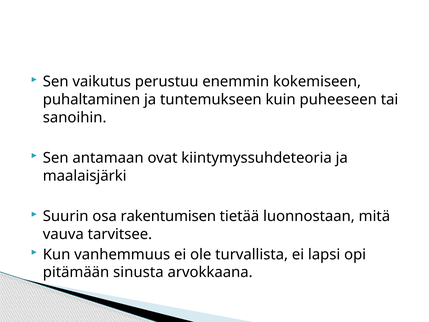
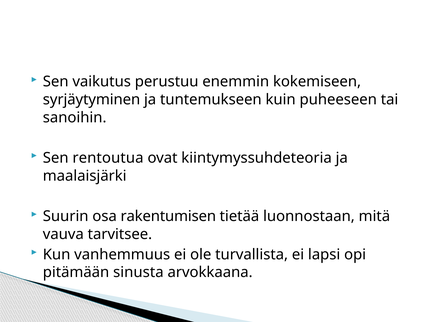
puhaltaminen: puhaltaminen -> syrjäytyminen (92, 99)
antamaan: antamaan -> rentoutua (108, 158)
